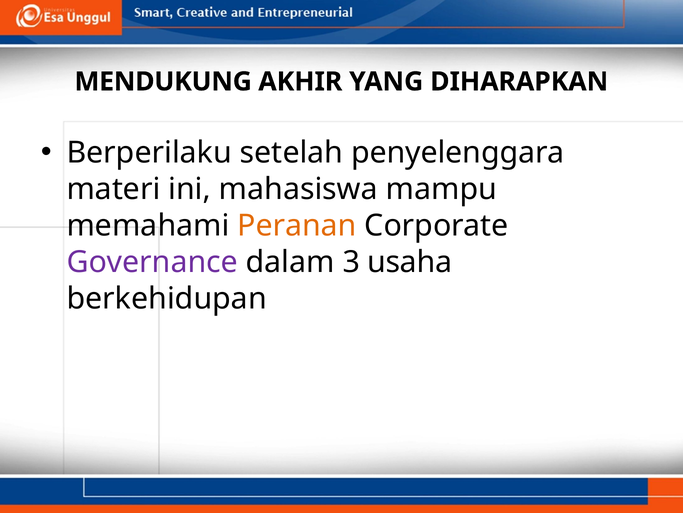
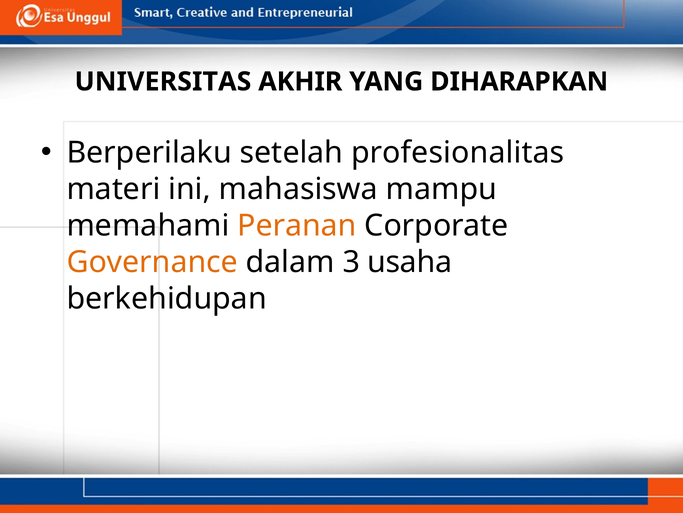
MENDUKUNG: MENDUKUNG -> UNIVERSITAS (163, 82)
penyelenggara: penyelenggara -> profesionalitas (458, 152)
Governance colour: purple -> orange (152, 262)
